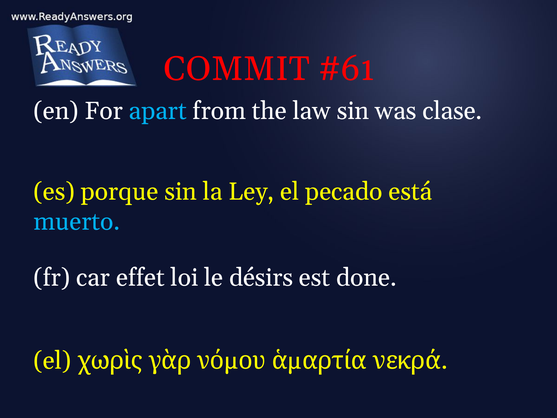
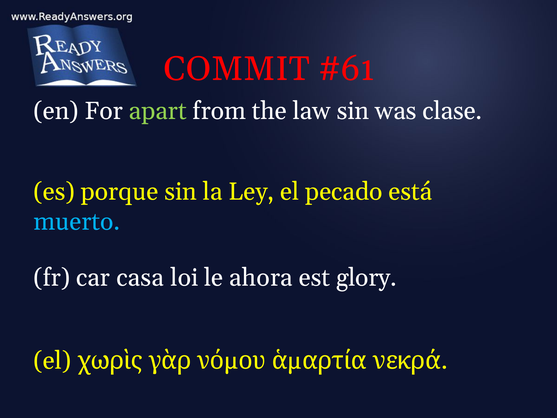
apart colour: light blue -> light green (158, 111)
effet: effet -> casa (140, 278)
désirs: désirs -> ahora (261, 278)
done: done -> glory (367, 278)
